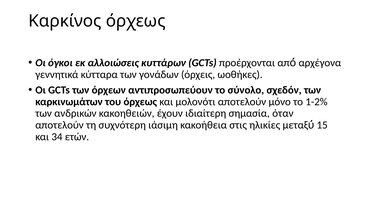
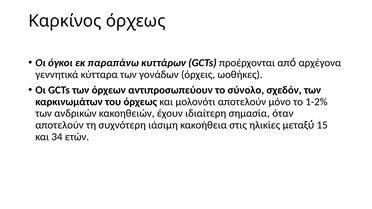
αλλοιώσεις: αλλοιώσεις -> παραπάνω (113, 63)
